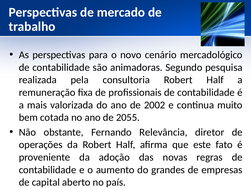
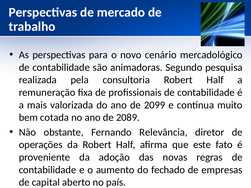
2002: 2002 -> 2099 (155, 105)
2055: 2055 -> 2089 (128, 118)
grandes: grandes -> fechado (168, 170)
